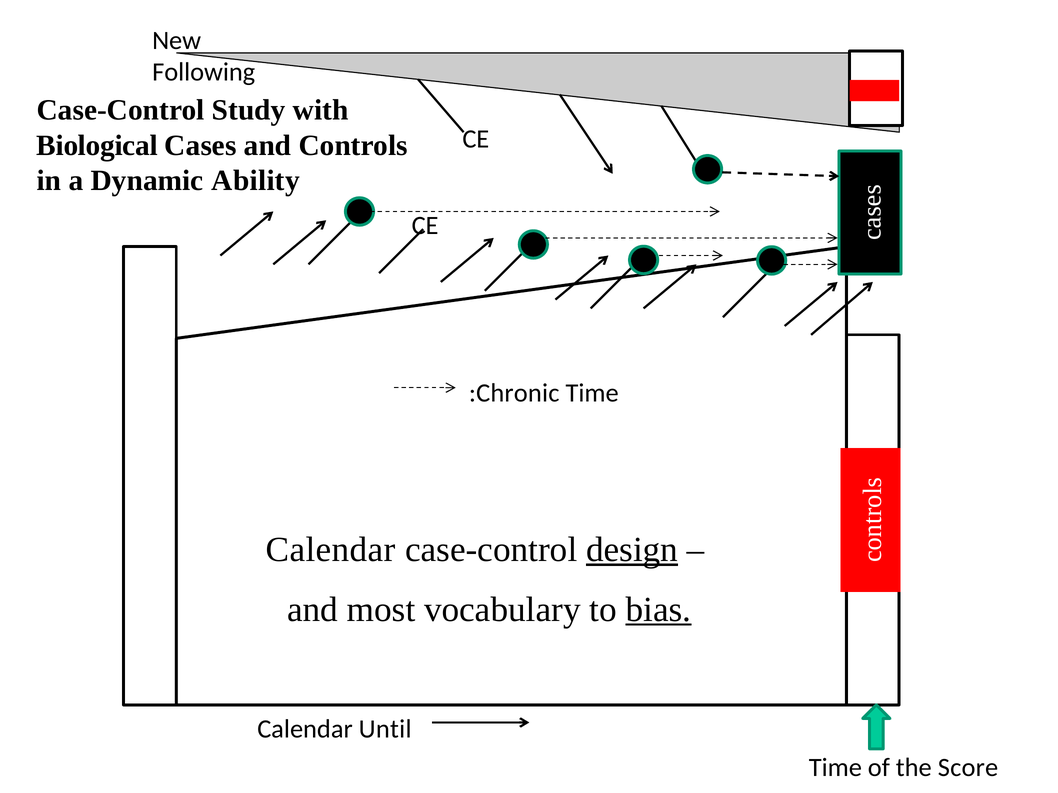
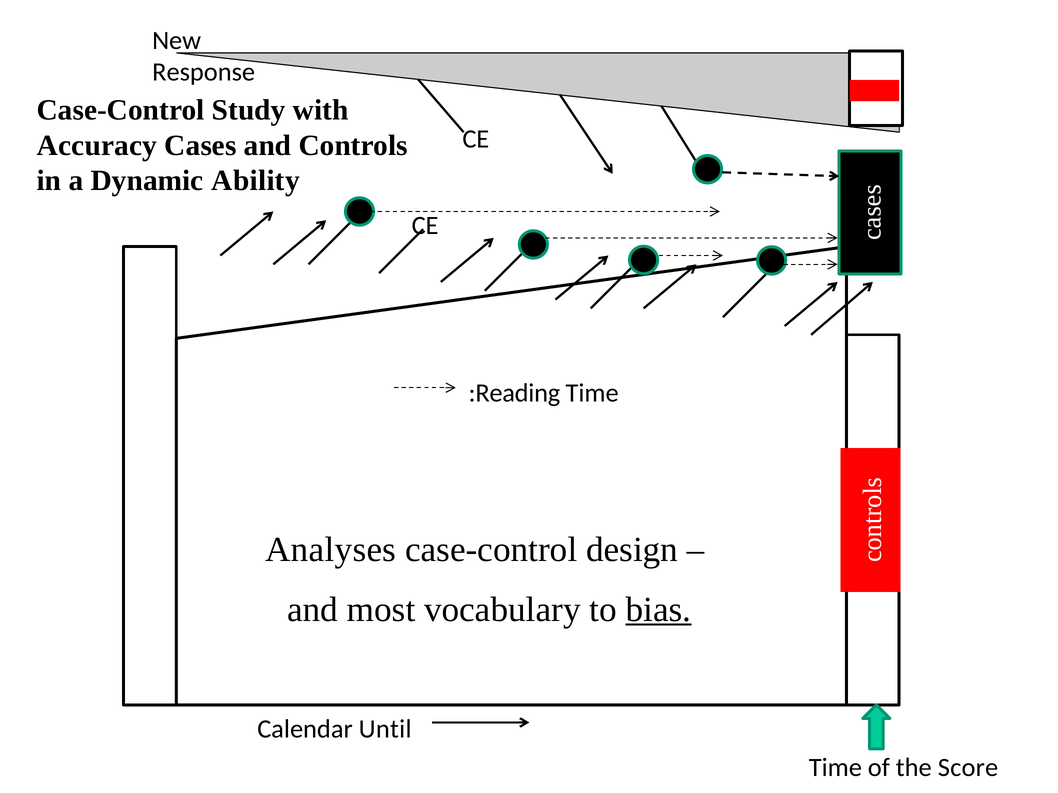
Following: Following -> Response (204, 72)
Biological: Biological -> Accuracy (97, 145)
:Chronic: :Chronic -> :Reading (514, 393)
Calendar: Calendar -> Analyses (331, 550)
design underline: present -> none (632, 550)
